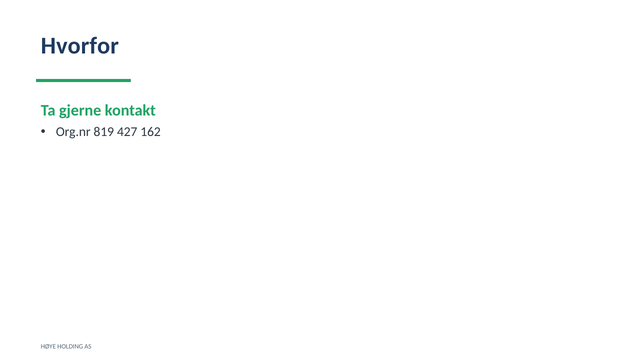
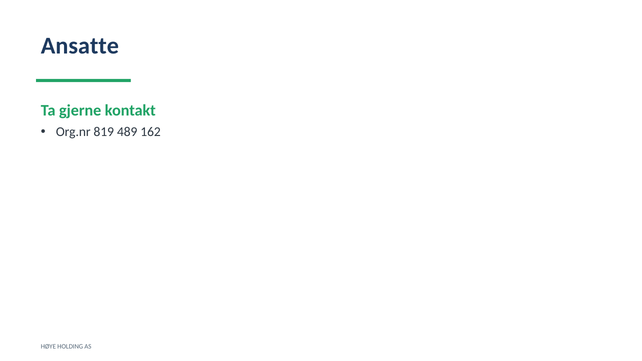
Hvorfor: Hvorfor -> Ansatte (80, 46)
427: 427 -> 489 (127, 132)
